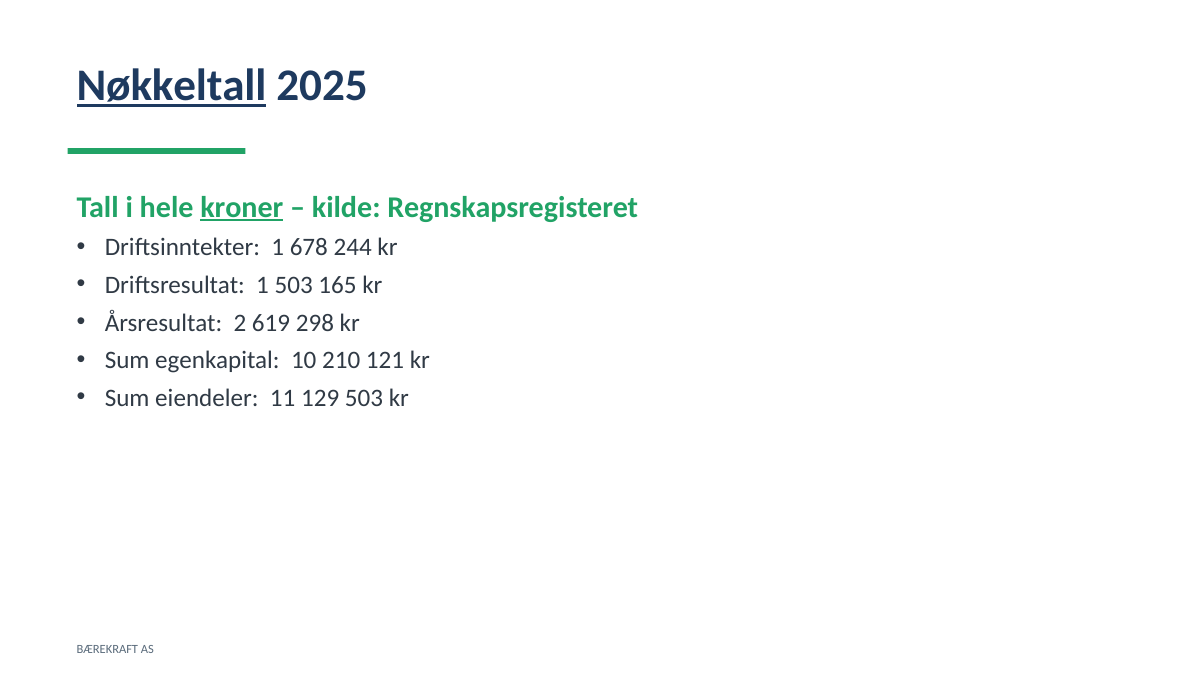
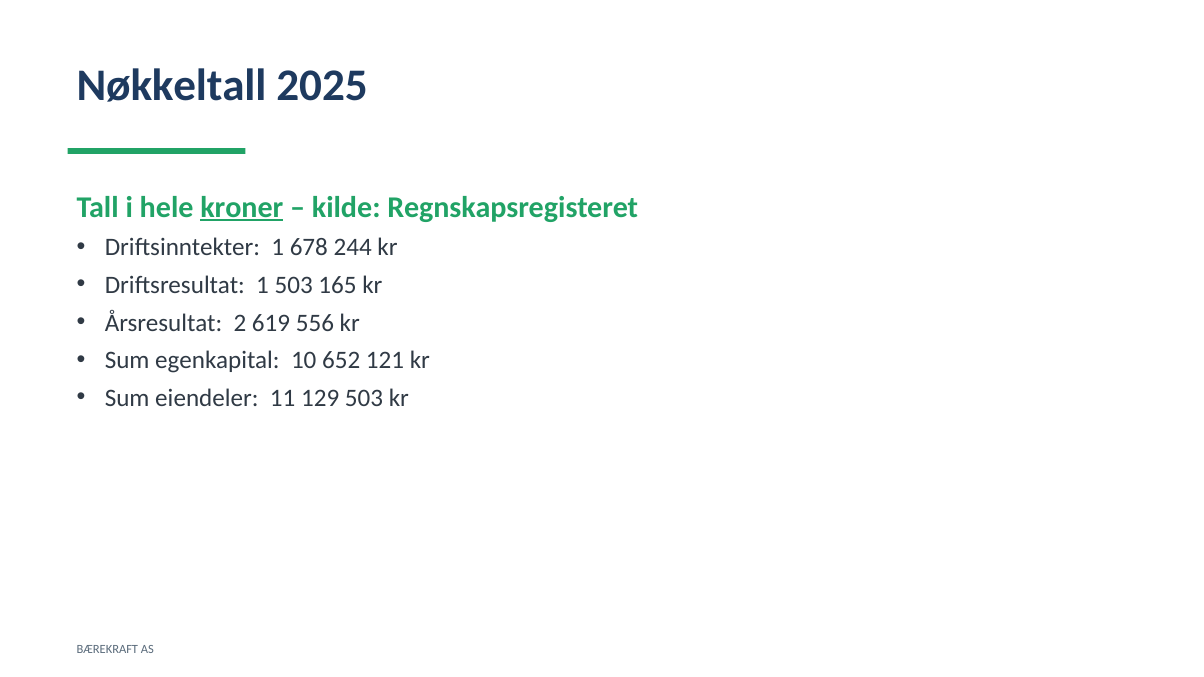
Nøkkeltall underline: present -> none (171, 86)
298: 298 -> 556 (315, 323)
210: 210 -> 652 (341, 361)
